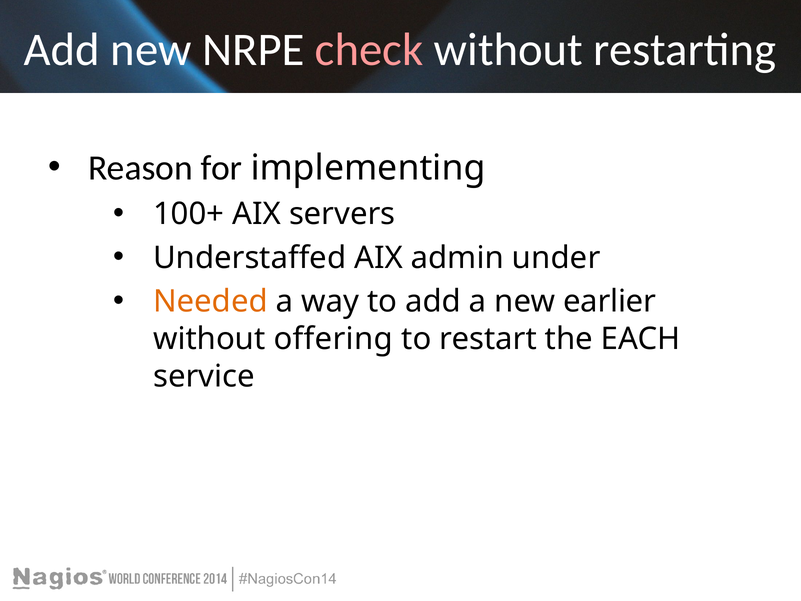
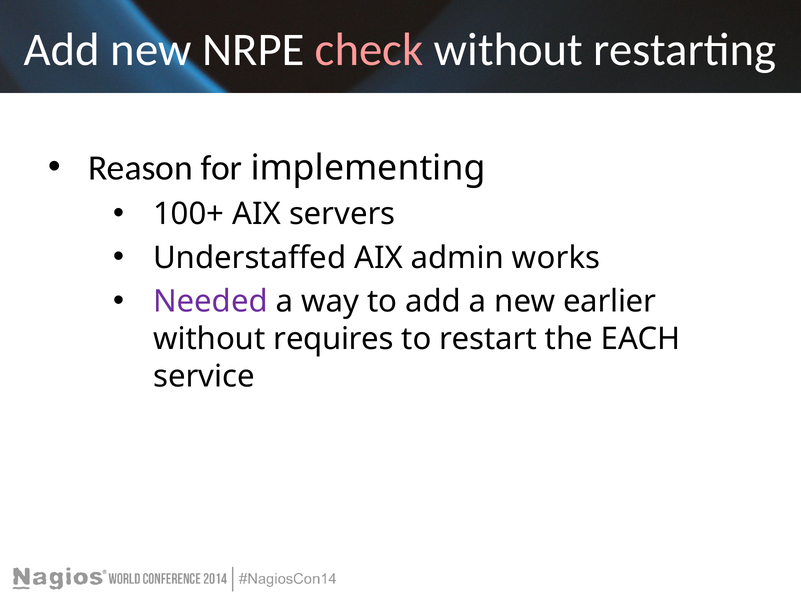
under: under -> works (556, 258)
Needed colour: orange -> purple (210, 301)
offering: offering -> requires (334, 339)
